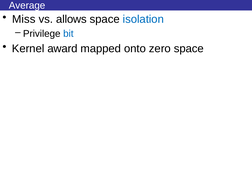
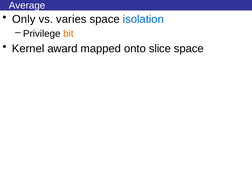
Miss: Miss -> Only (24, 19)
allows: allows -> varies (71, 19)
bit colour: blue -> orange (68, 34)
zero: zero -> slice (160, 49)
